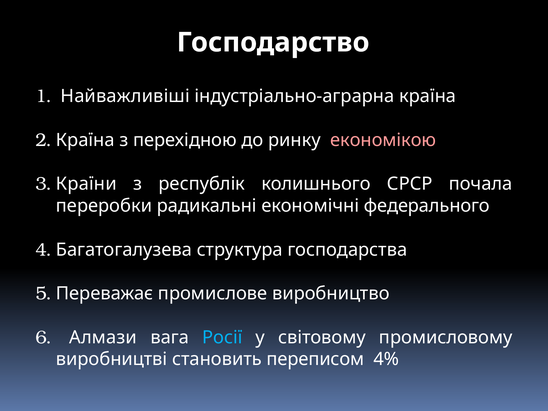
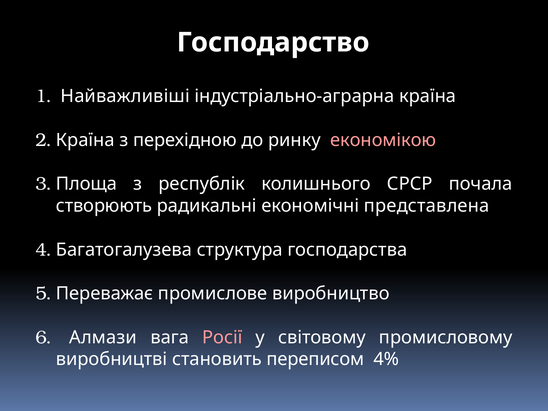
Країни: Країни -> Площа (86, 184)
переробки: переробки -> створюють (104, 206)
федерального: федерального -> представлена (427, 206)
Росії colour: light blue -> pink (222, 337)
